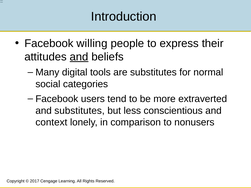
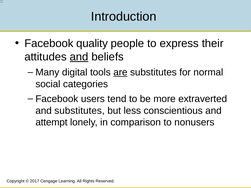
willing: willing -> quality (92, 43)
are underline: none -> present (120, 72)
context: context -> attempt (51, 122)
